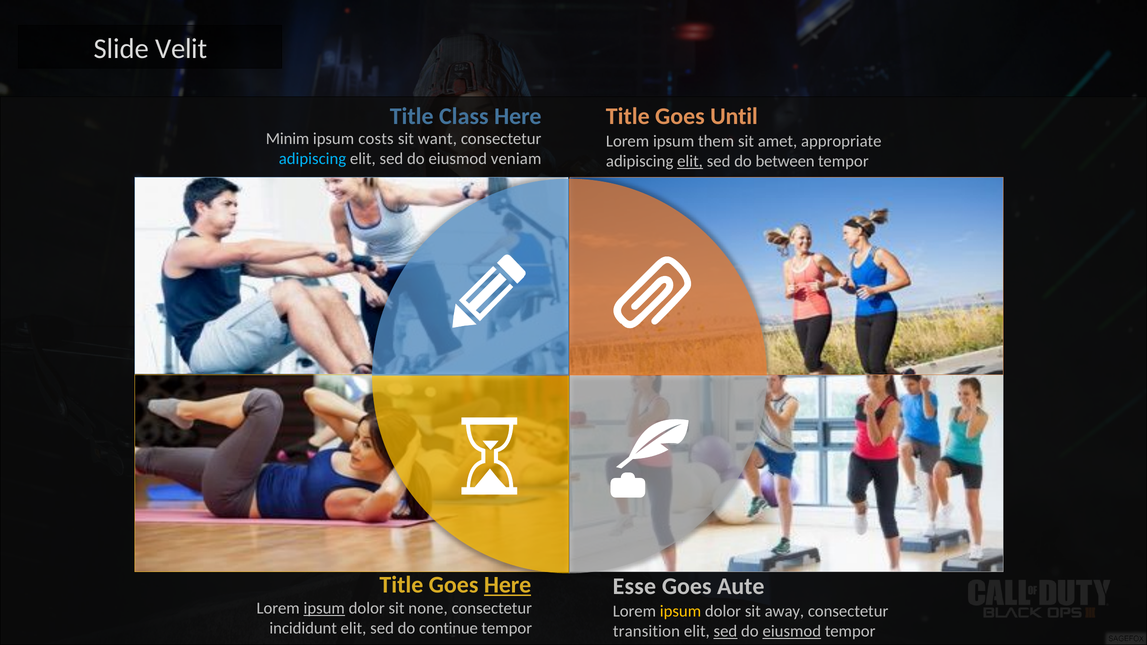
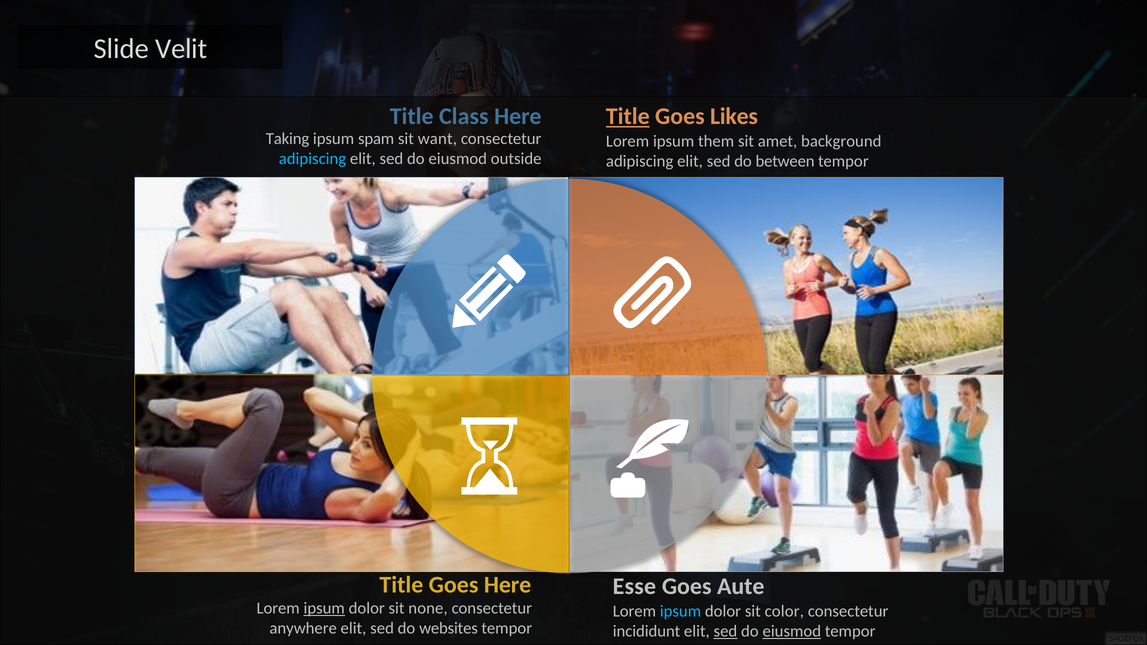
Title underline: none -> present (628, 117)
Until: Until -> Likes (734, 117)
Minim: Minim -> Taking (288, 139)
costs: costs -> spam (376, 139)
appropriate: appropriate -> background (841, 141)
veniam: veniam -> outside (516, 159)
elit underline: present -> none (690, 161)
Here underline: present -> none (508, 585)
ipsum colour: yellow -> light blue (680, 611)
away: away -> color (784, 611)
incididunt: incididunt -> anywhere (303, 628)
continue: continue -> websites (449, 628)
transition: transition -> incididunt (647, 631)
